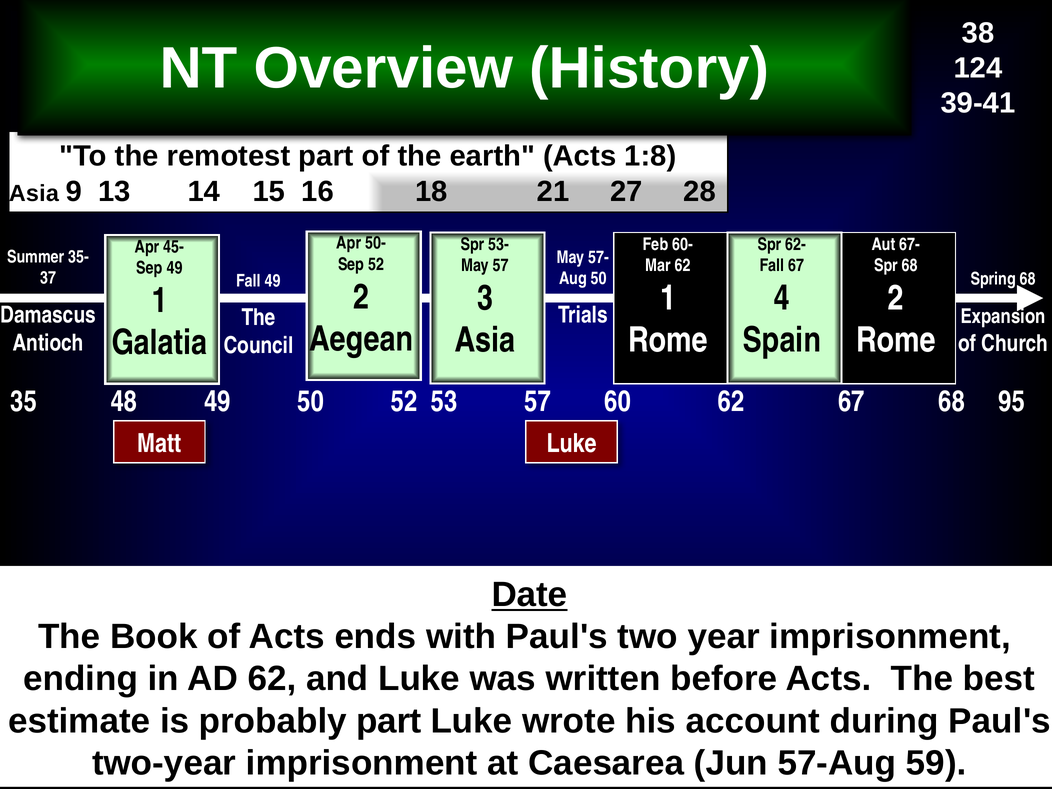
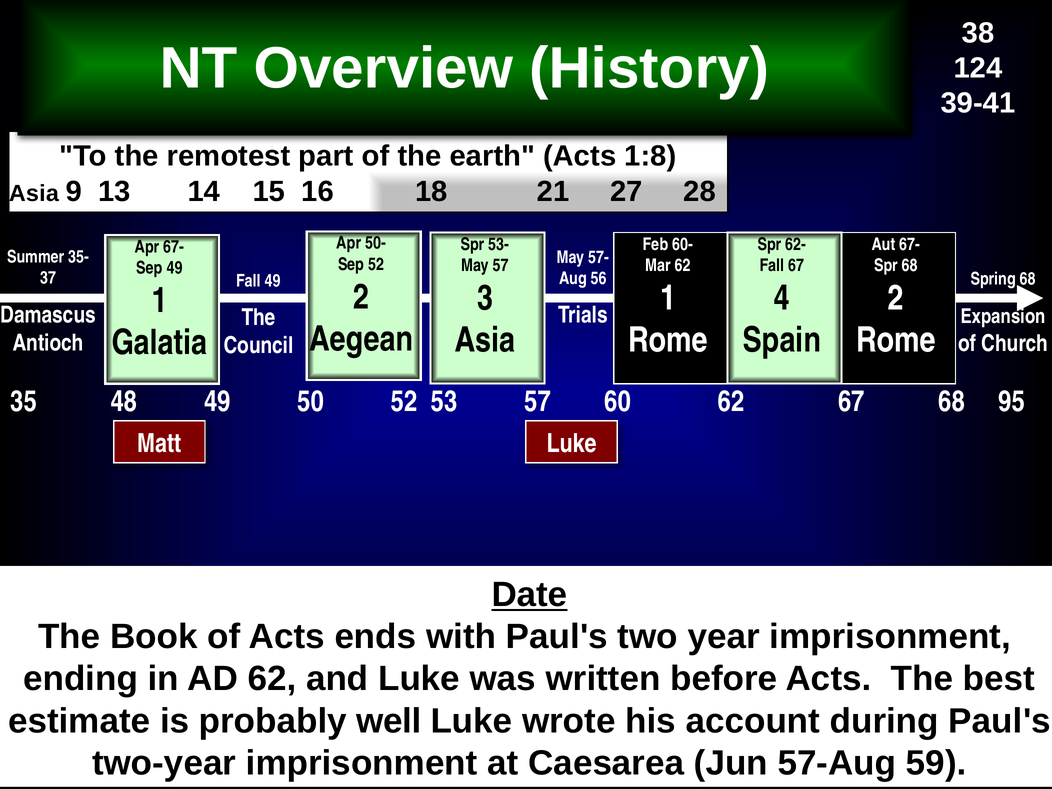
Apr 45-: 45- -> 67- (174, 247)
Aug 50: 50 -> 56 (599, 278)
part: part -> well (389, 721)
